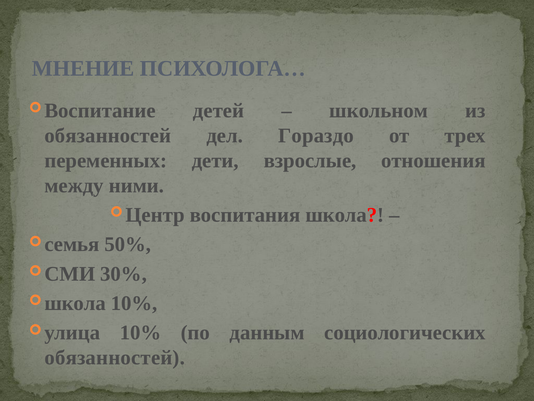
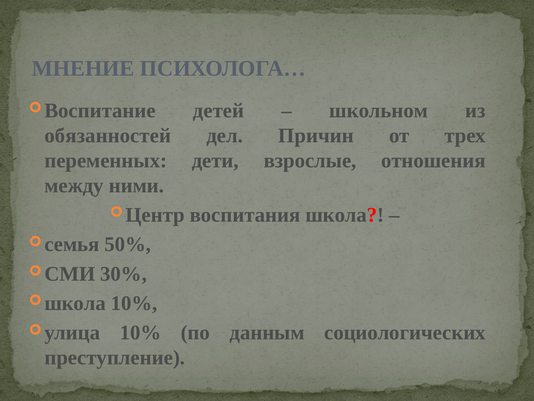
Гораздо: Гораздо -> Причин (316, 135)
обязанностей: обязанностей -> преступление (115, 357)
